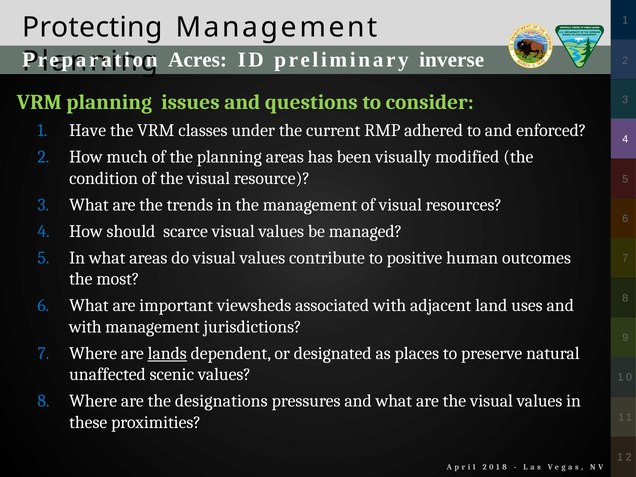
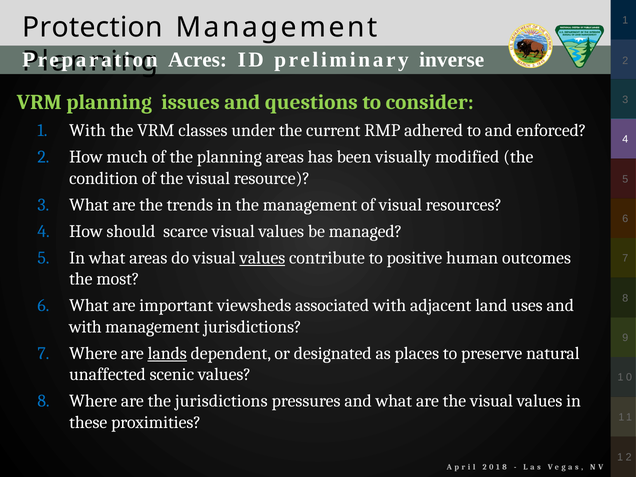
Protecting: Protecting -> Protection (92, 27)
Have: Have -> With (88, 131)
values underline: none -> present (262, 258)
the designations: designations -> jurisdictions (221, 401)
